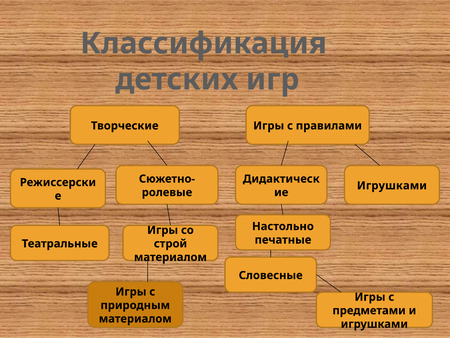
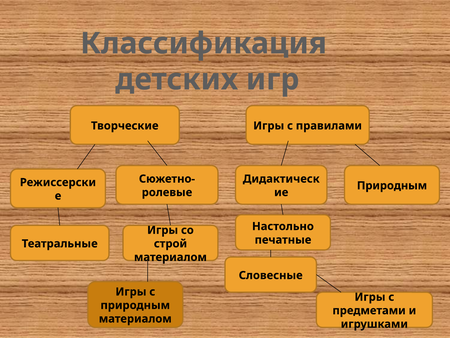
Игрушками: Игрушками -> Природным (392, 185)
